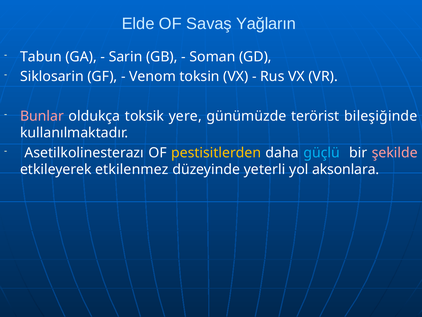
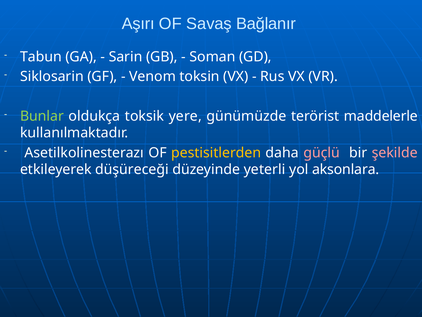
Elde: Elde -> Aşırı (138, 24)
Yağların: Yağların -> Bağlanır (266, 24)
Bunlar colour: pink -> light green (42, 116)
bileşiğinde: bileşiğinde -> maddelerle (381, 116)
güçlü colour: light blue -> pink (322, 152)
etkilenmez: etkilenmez -> düşüreceği (132, 169)
